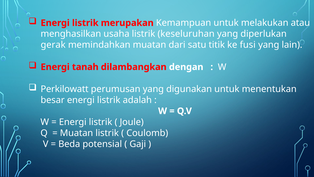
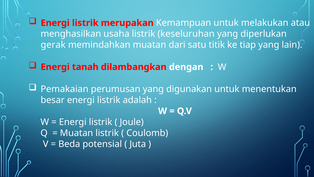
fusi: fusi -> tiap (248, 45)
Perkilowatt: Perkilowatt -> Pemakaian (65, 89)
Gaji: Gaji -> Juta (138, 144)
